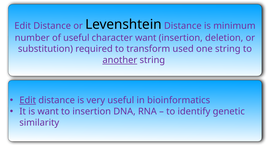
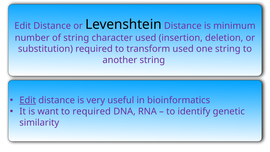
of useful: useful -> string (76, 38)
character want: want -> used (146, 38)
another underline: present -> none (120, 60)
to insertion: insertion -> required (92, 111)
